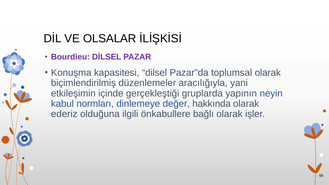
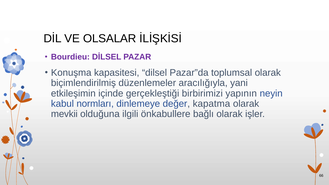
gruplarda: gruplarda -> birbirimizi (202, 93)
hakkında: hakkında -> kapatma (211, 104)
ederiz: ederiz -> mevkii (64, 114)
